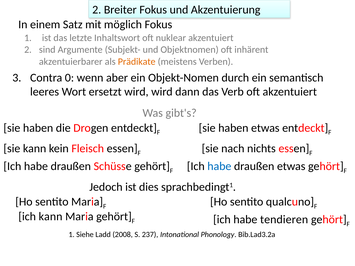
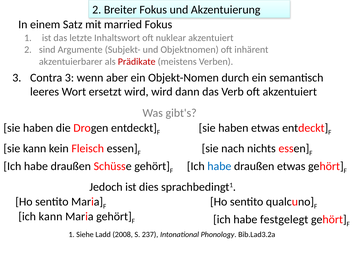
möglich: möglich -> married (123, 24)
Prädikate colour: orange -> red (137, 62)
Contra 0: 0 -> 3 (69, 78)
tendieren: tendieren -> festgelegt (284, 220)
